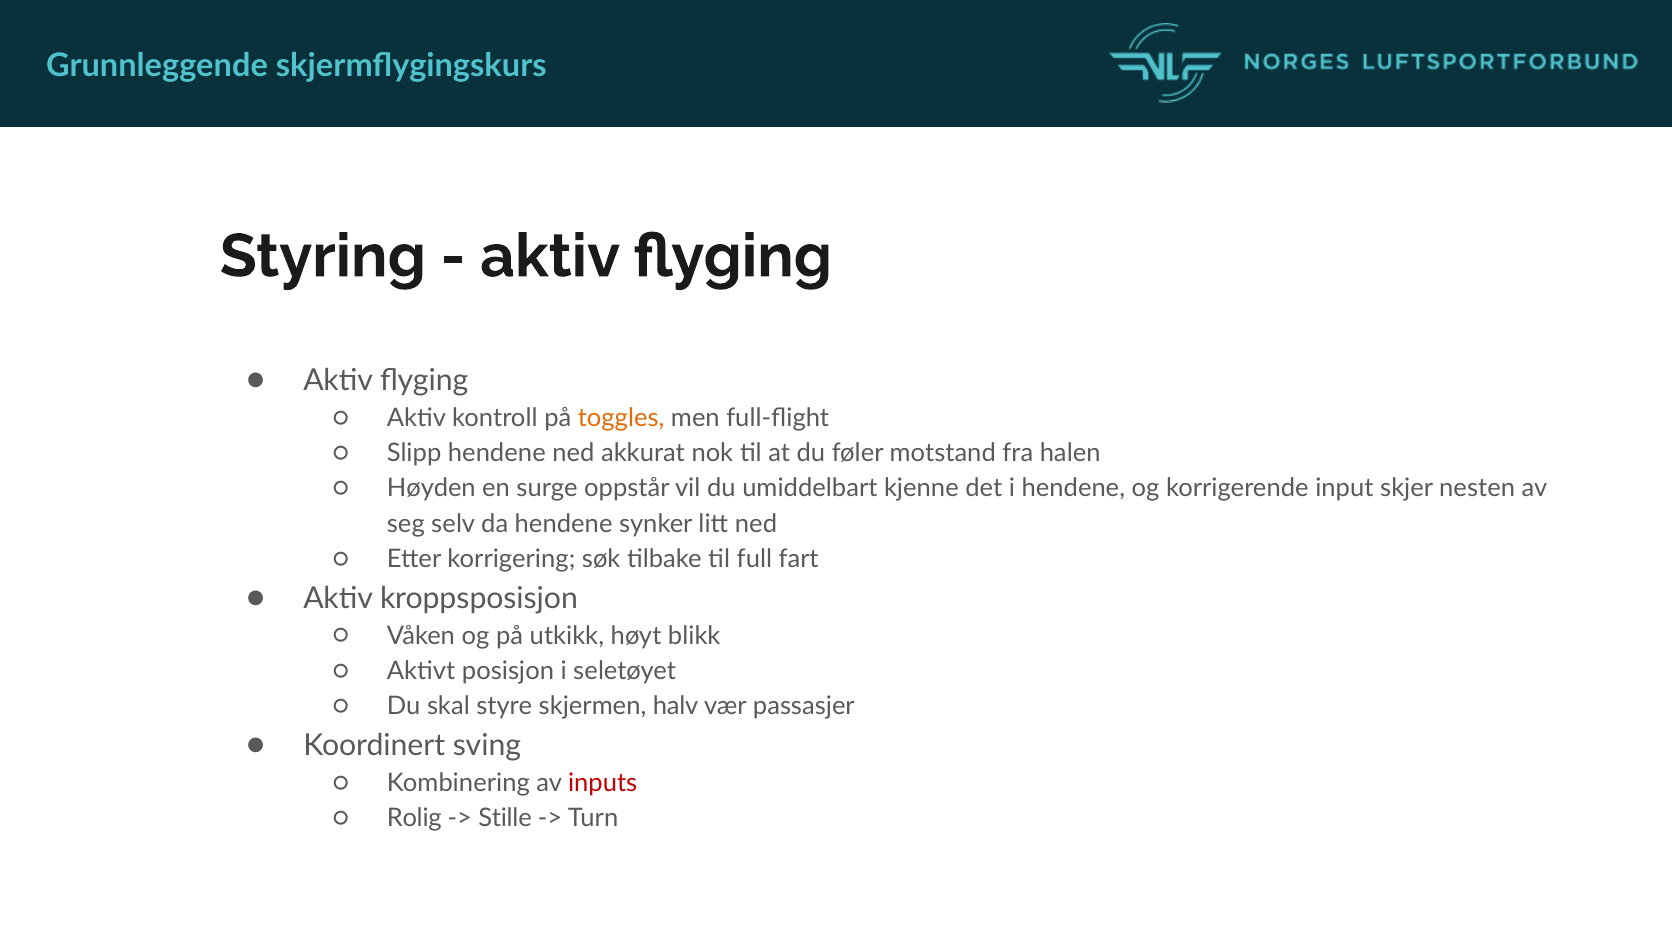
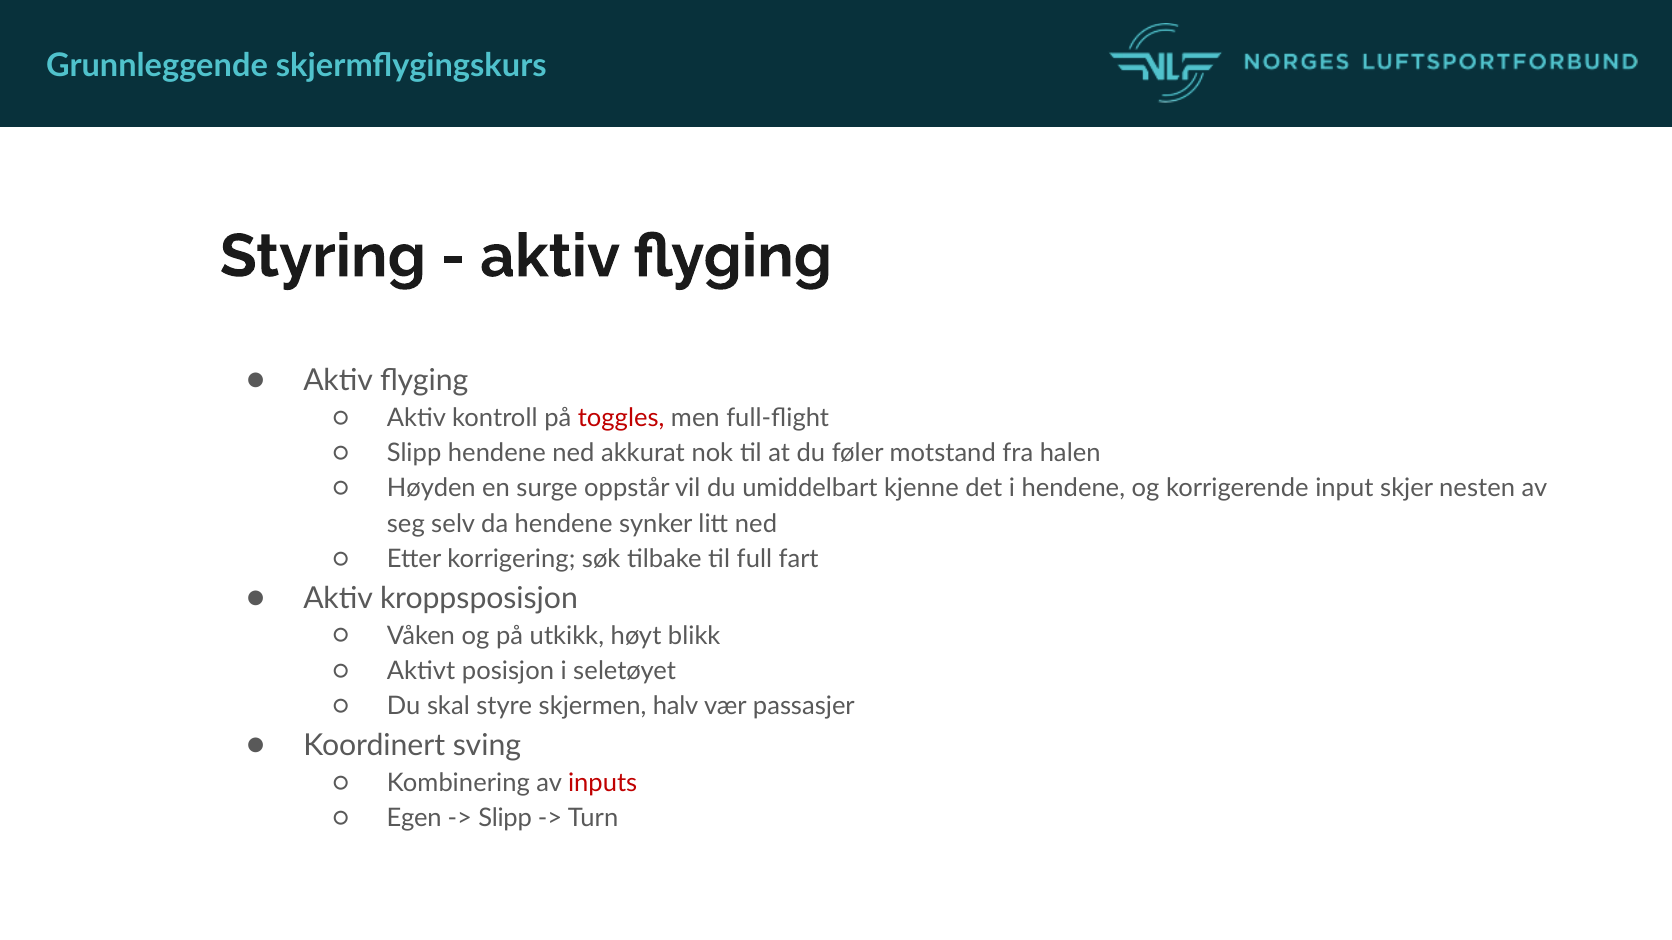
toggles colour: orange -> red (621, 418)
Rolig: Rolig -> Egen (414, 819)
Stille: Stille -> Slipp (505, 819)
